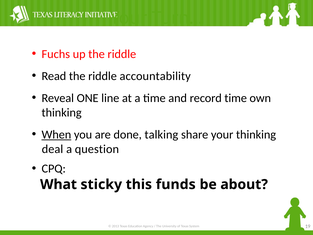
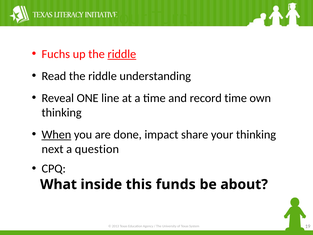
riddle underline: none -> present (122, 54)
accountability: accountability -> understanding (155, 76)
talking: talking -> impact (161, 134)
deal: deal -> next (53, 149)
sticky: sticky -> inside (101, 184)
